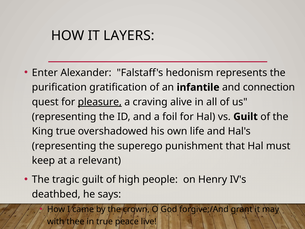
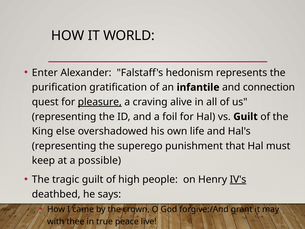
LAYERS: LAYERS -> WORLD (129, 36)
King true: true -> else (66, 131)
relevant: relevant -> possible (100, 160)
IV's underline: none -> present (238, 179)
